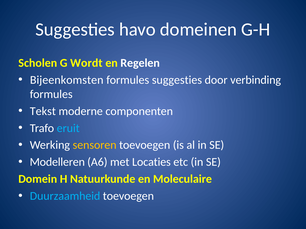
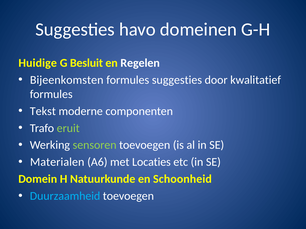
Scholen: Scholen -> Huidige (38, 63)
Wordt: Wordt -> Besluit (86, 63)
verbinding: verbinding -> kwalitatief (256, 80)
eruit colour: light blue -> light green (68, 128)
sensoren colour: yellow -> light green (95, 145)
Modelleren: Modelleren -> Materialen (57, 162)
Moleculaire: Moleculaire -> Schoonheid (182, 179)
